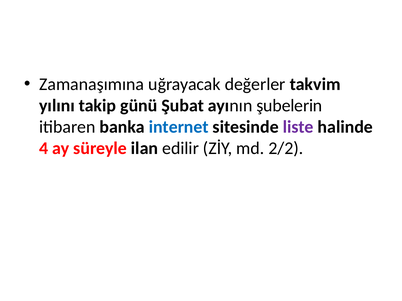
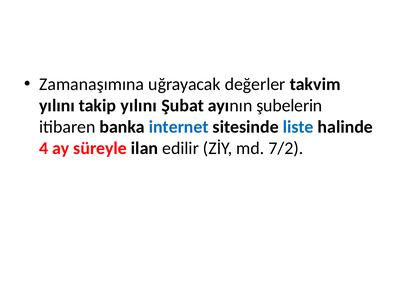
takip günü: günü -> yılını (139, 106)
liste colour: purple -> blue (298, 127)
2/2: 2/2 -> 7/2 (286, 149)
